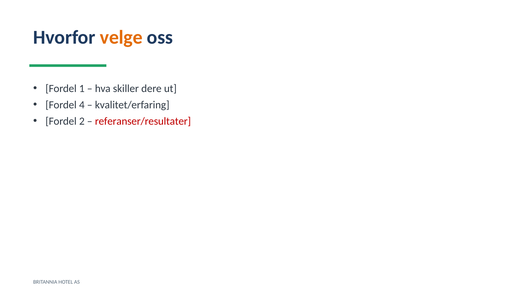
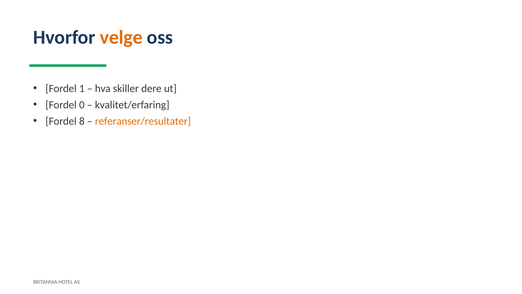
4: 4 -> 0 (82, 105)
2: 2 -> 8 (82, 121)
referanser/resultater colour: red -> orange (143, 121)
